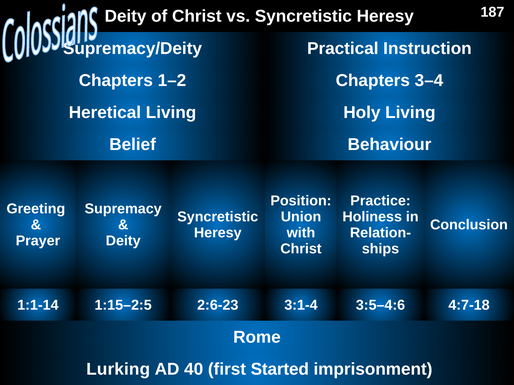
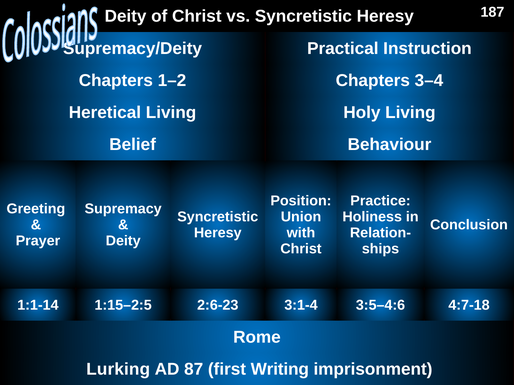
40: 40 -> 87 (194, 370)
Started: Started -> Writing (280, 370)
